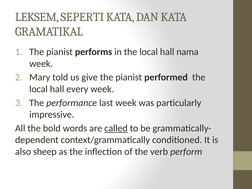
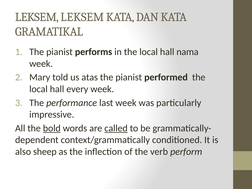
LEKSEM SEPERTI: SEPERTI -> LEKSEM (82, 17)
give: give -> atas (90, 77)
bold underline: none -> present (52, 128)
